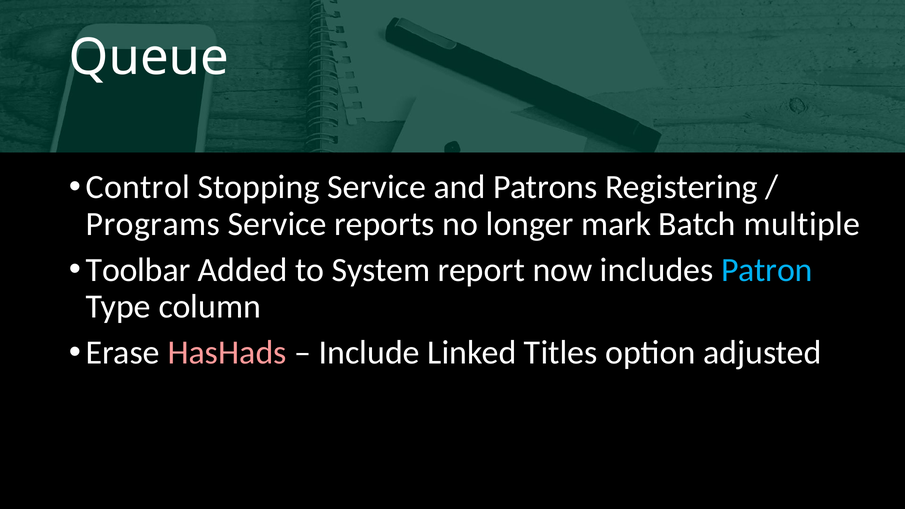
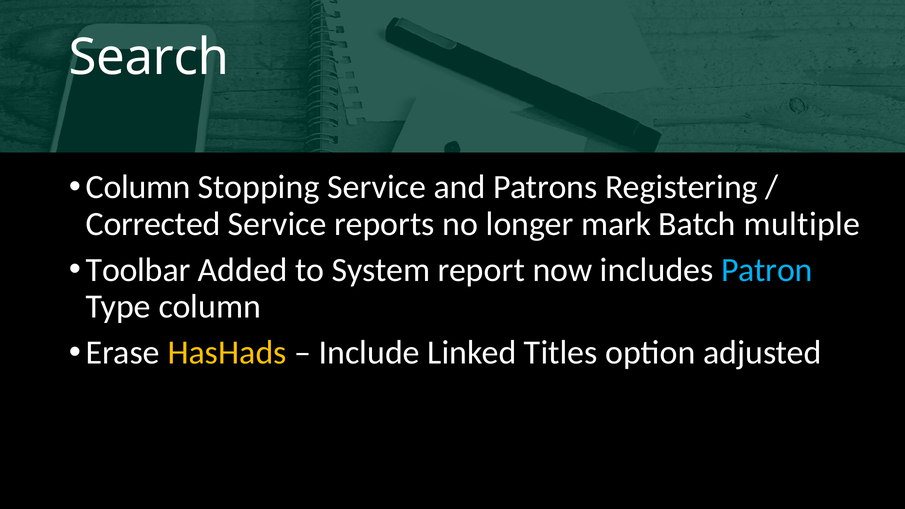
Queue: Queue -> Search (149, 58)
Control: Control -> Column (138, 187)
Programs: Programs -> Corrected (153, 224)
HasHads colour: pink -> yellow (227, 353)
